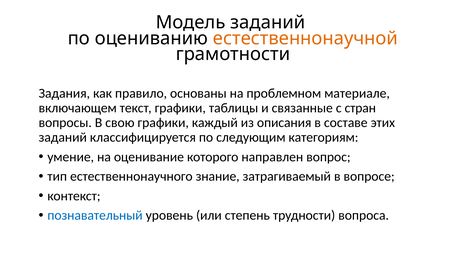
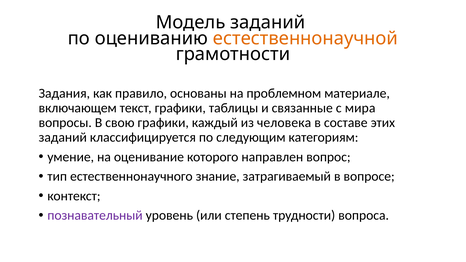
стран: стран -> мира (360, 108)
описания: описания -> человека (284, 123)
познавательный colour: blue -> purple (95, 215)
